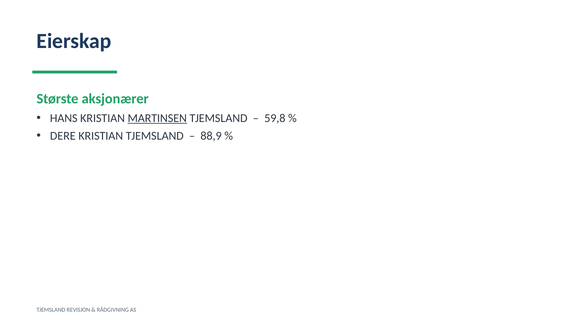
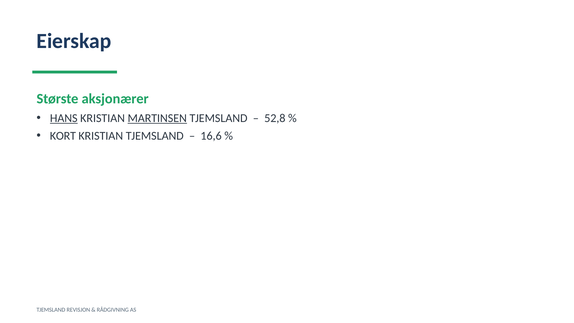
HANS underline: none -> present (64, 118)
59,8: 59,8 -> 52,8 (275, 118)
DERE: DERE -> KORT (63, 136)
88,9: 88,9 -> 16,6 (211, 136)
